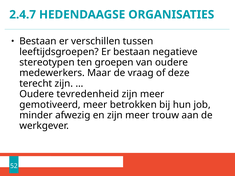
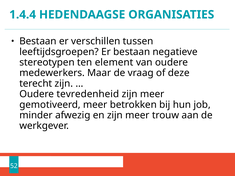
2.4.7: 2.4.7 -> 1.4.4 (23, 15)
groepen: groepen -> element (114, 62)
